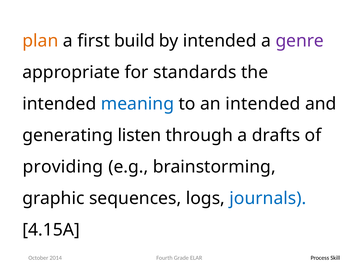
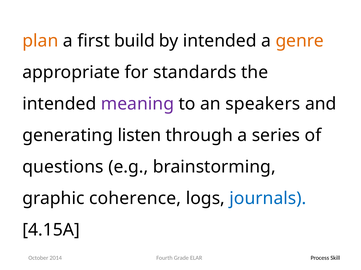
genre colour: purple -> orange (300, 41)
meaning colour: blue -> purple (137, 104)
an intended: intended -> speakers (263, 104)
drafts: drafts -> series (276, 136)
providing: providing -> questions (63, 167)
sequences: sequences -> coherence (135, 199)
